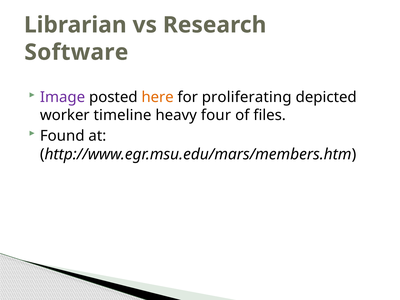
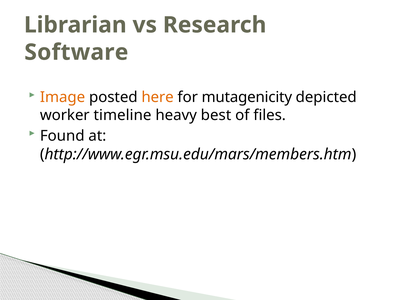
Image colour: purple -> orange (63, 97)
proliferating: proliferating -> mutagenicity (247, 97)
four: four -> best (216, 115)
